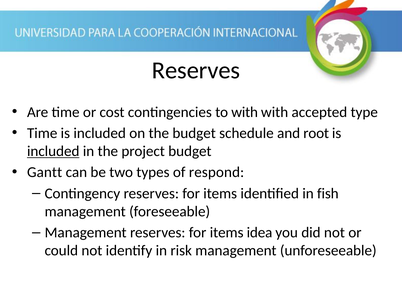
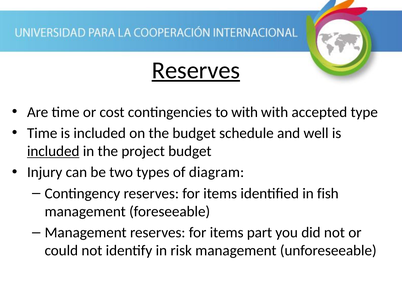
Reserves underline: none -> present (196, 70)
root: root -> well (316, 133)
Gantt: Gantt -> Injury (45, 173)
respond: respond -> diagram (217, 173)
idea: idea -> part (259, 233)
